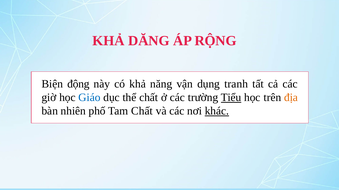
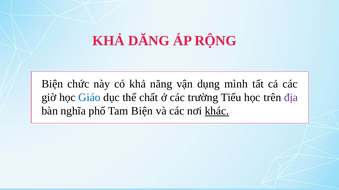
động: động -> chức (78, 84)
tranh: tranh -> mình (236, 84)
Tiểu underline: present -> none (231, 98)
địa colour: orange -> purple (291, 98)
nhiên: nhiên -> nghĩa (73, 111)
Tam Chất: Chất -> Biện (142, 111)
